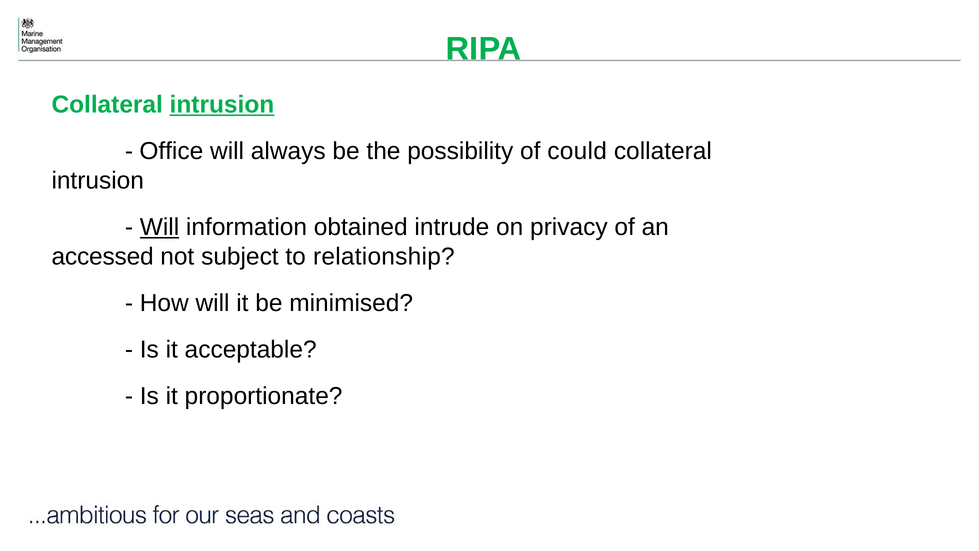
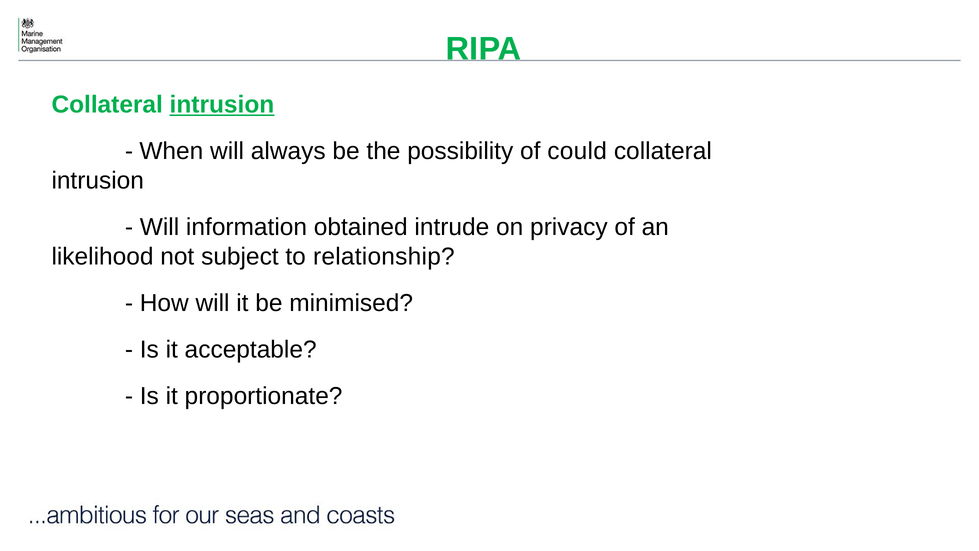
Office: Office -> When (171, 151)
Will underline: present -> none (160, 227)
accessed: accessed -> likelihood (103, 256)
